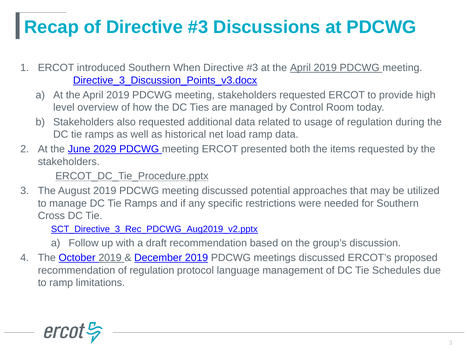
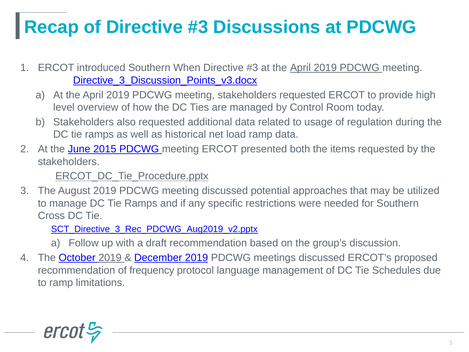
2029: 2029 -> 2015 (105, 149)
recommendation of regulation: regulation -> frequency (152, 270)
